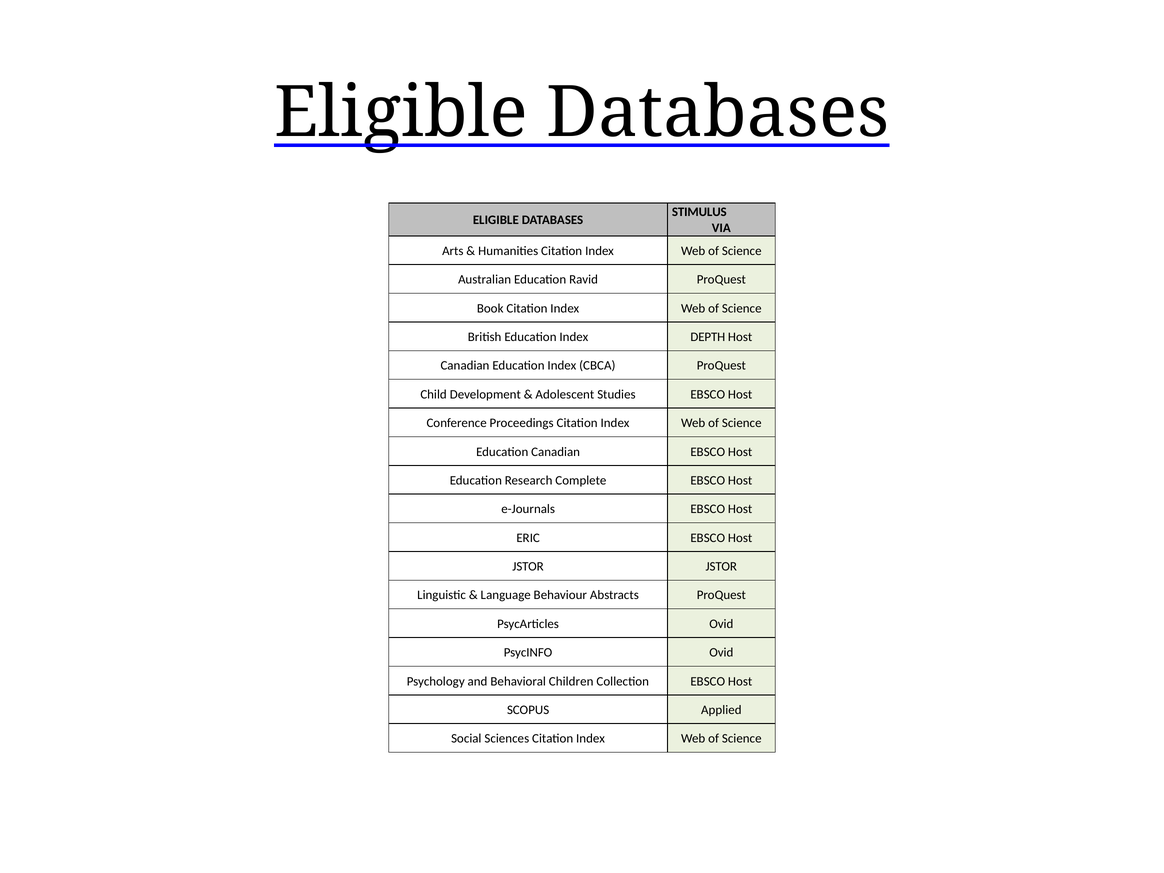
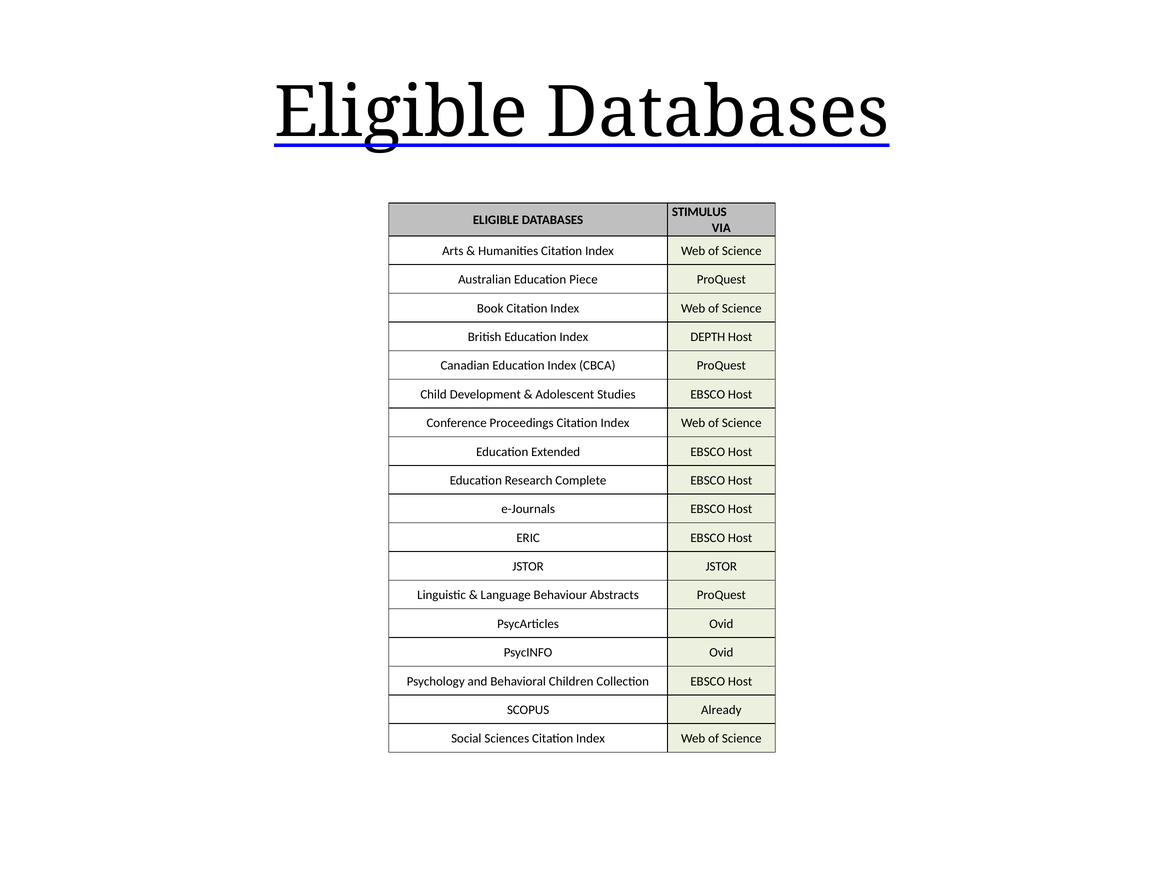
Ravid: Ravid -> Piece (583, 280)
Education Canadian: Canadian -> Extended (556, 452)
Applied: Applied -> Already (721, 710)
